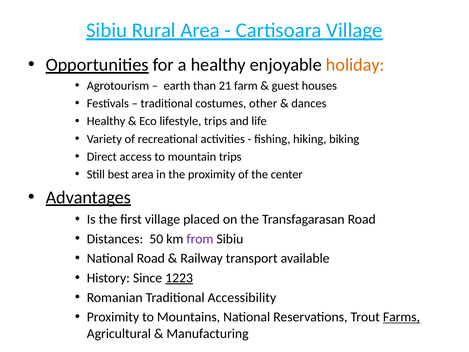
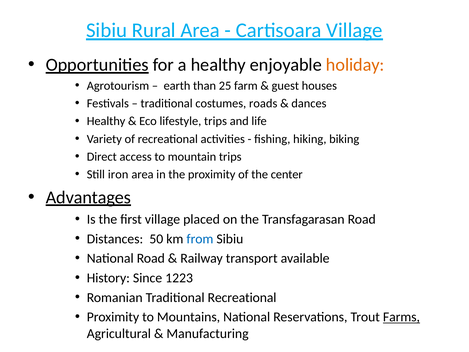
21: 21 -> 25 (225, 86)
other: other -> roads (263, 103)
best: best -> iron (118, 174)
from colour: purple -> blue (200, 239)
1223 underline: present -> none (179, 278)
Traditional Accessibility: Accessibility -> Recreational (242, 297)
